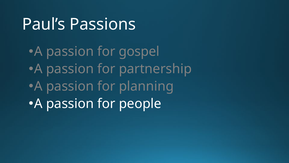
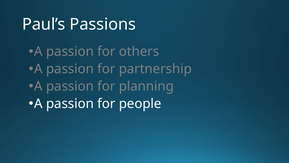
gospel: gospel -> others (139, 51)
